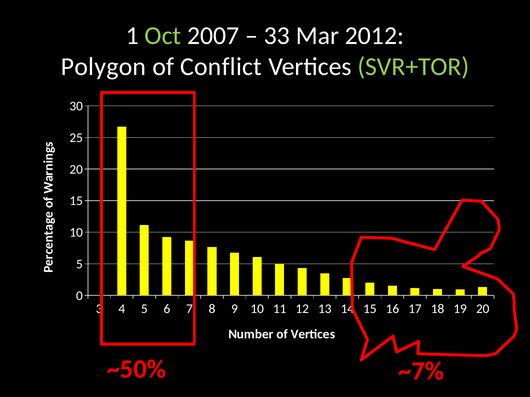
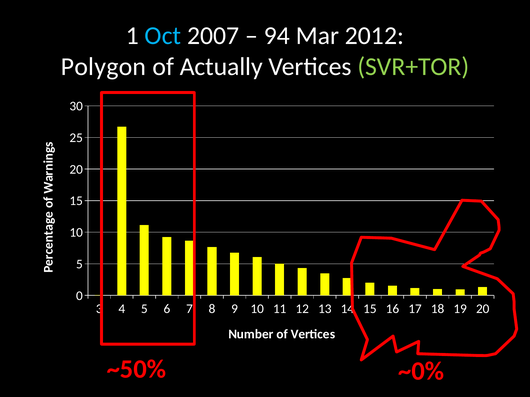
Oct colour: light green -> light blue (163, 36)
33: 33 -> 94 (277, 36)
Conflict: Conflict -> Actually (221, 67)
~7%: ~7% -> ~0% (421, 372)
